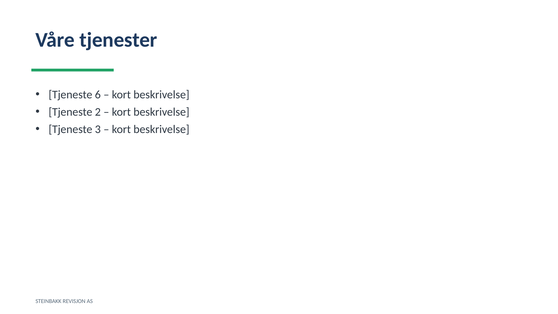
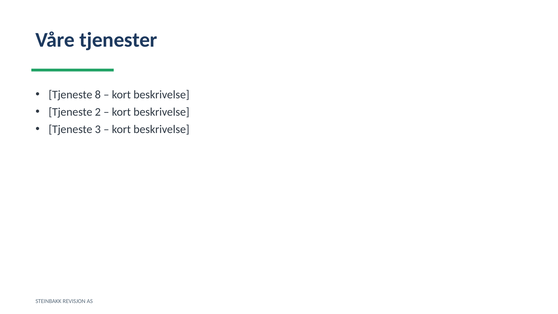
6: 6 -> 8 (98, 95)
